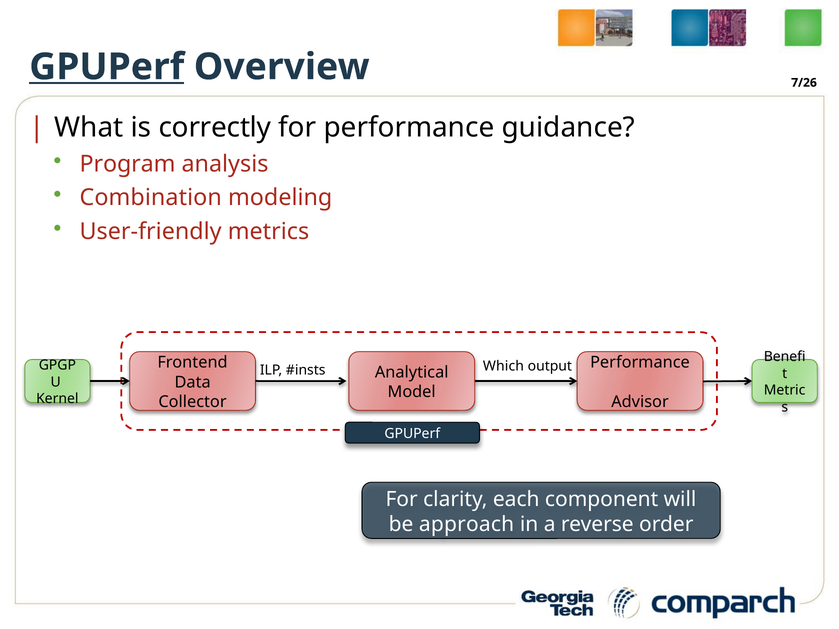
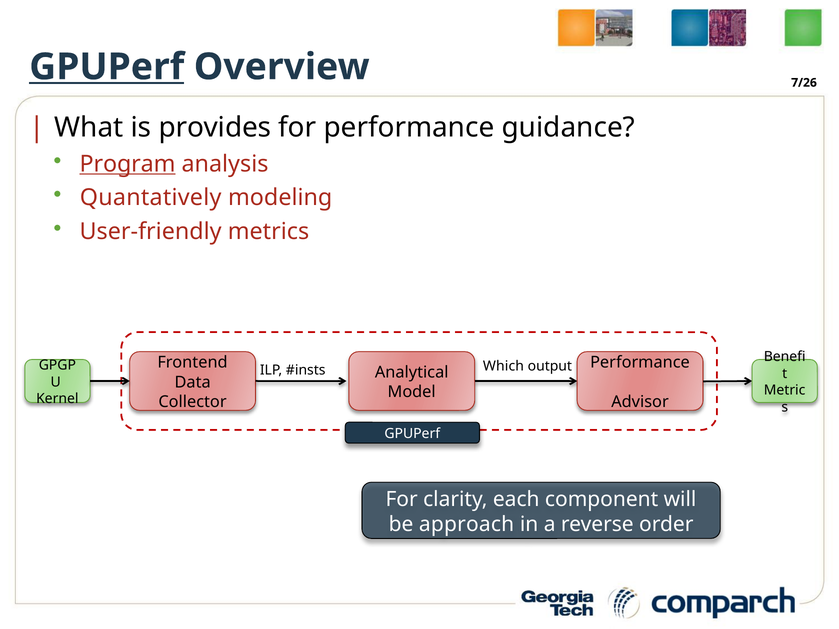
correctly: correctly -> provides (215, 128)
Program underline: none -> present (128, 164)
Combination: Combination -> Quantatively (151, 198)
